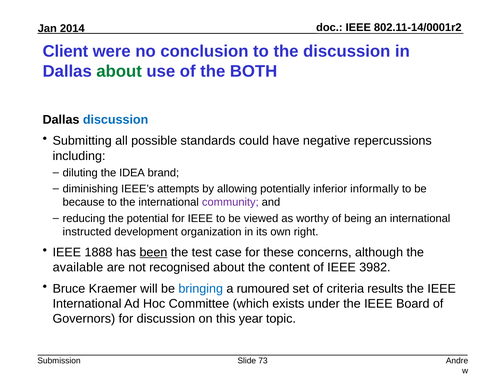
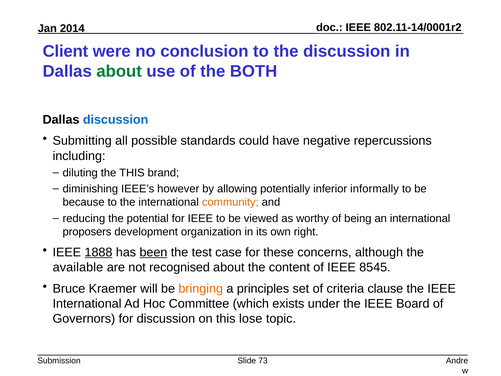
the IDEA: IDEA -> THIS (132, 173)
attempts: attempts -> however (178, 189)
community colour: purple -> orange (230, 202)
instructed: instructed -> proposers (87, 232)
1888 underline: none -> present (98, 252)
3982: 3982 -> 8545 (375, 267)
bringing colour: blue -> orange (201, 289)
rumoured: rumoured -> principles (263, 289)
results: results -> clause (385, 289)
year: year -> lose (251, 319)
